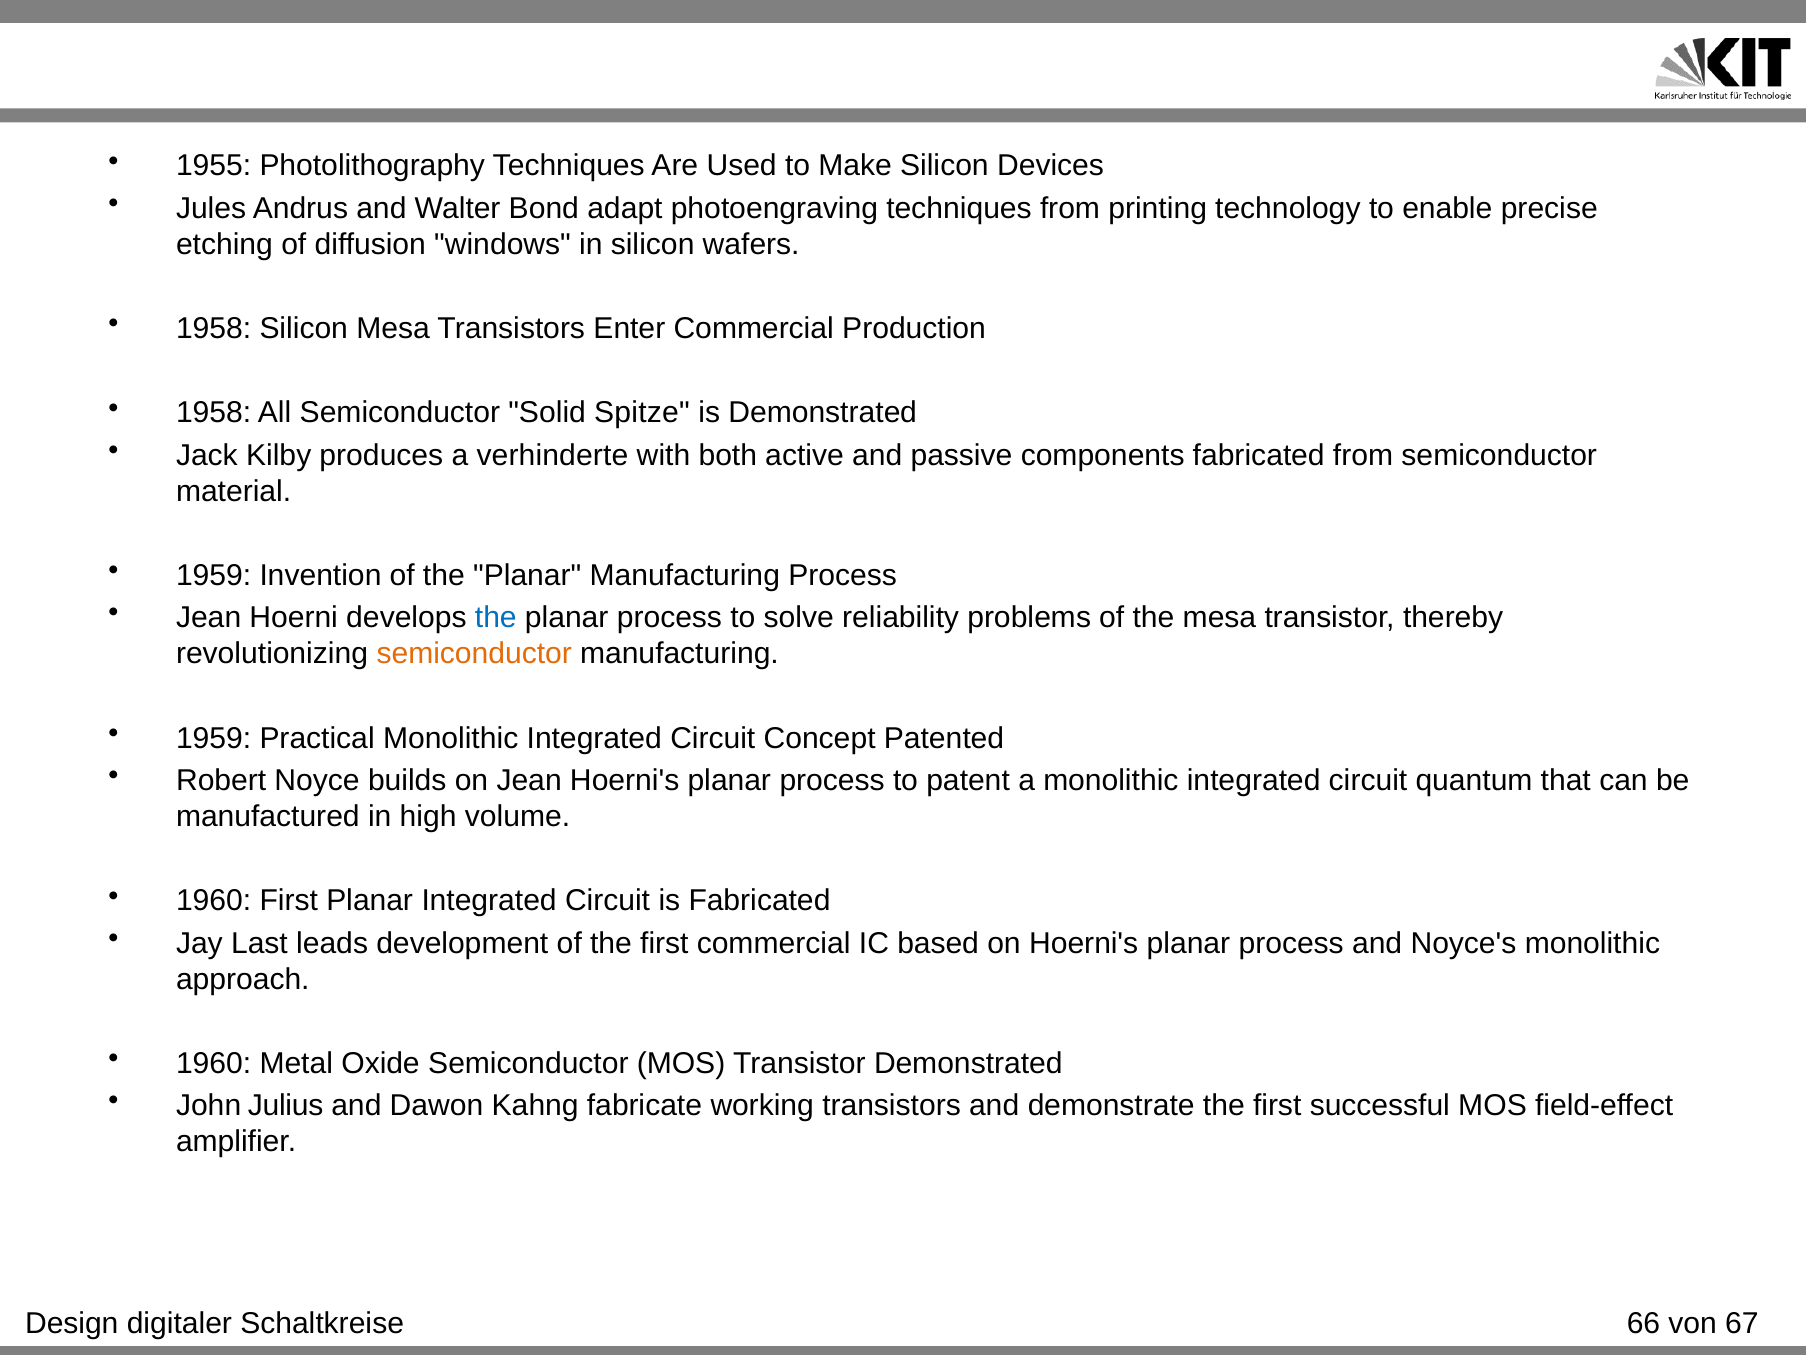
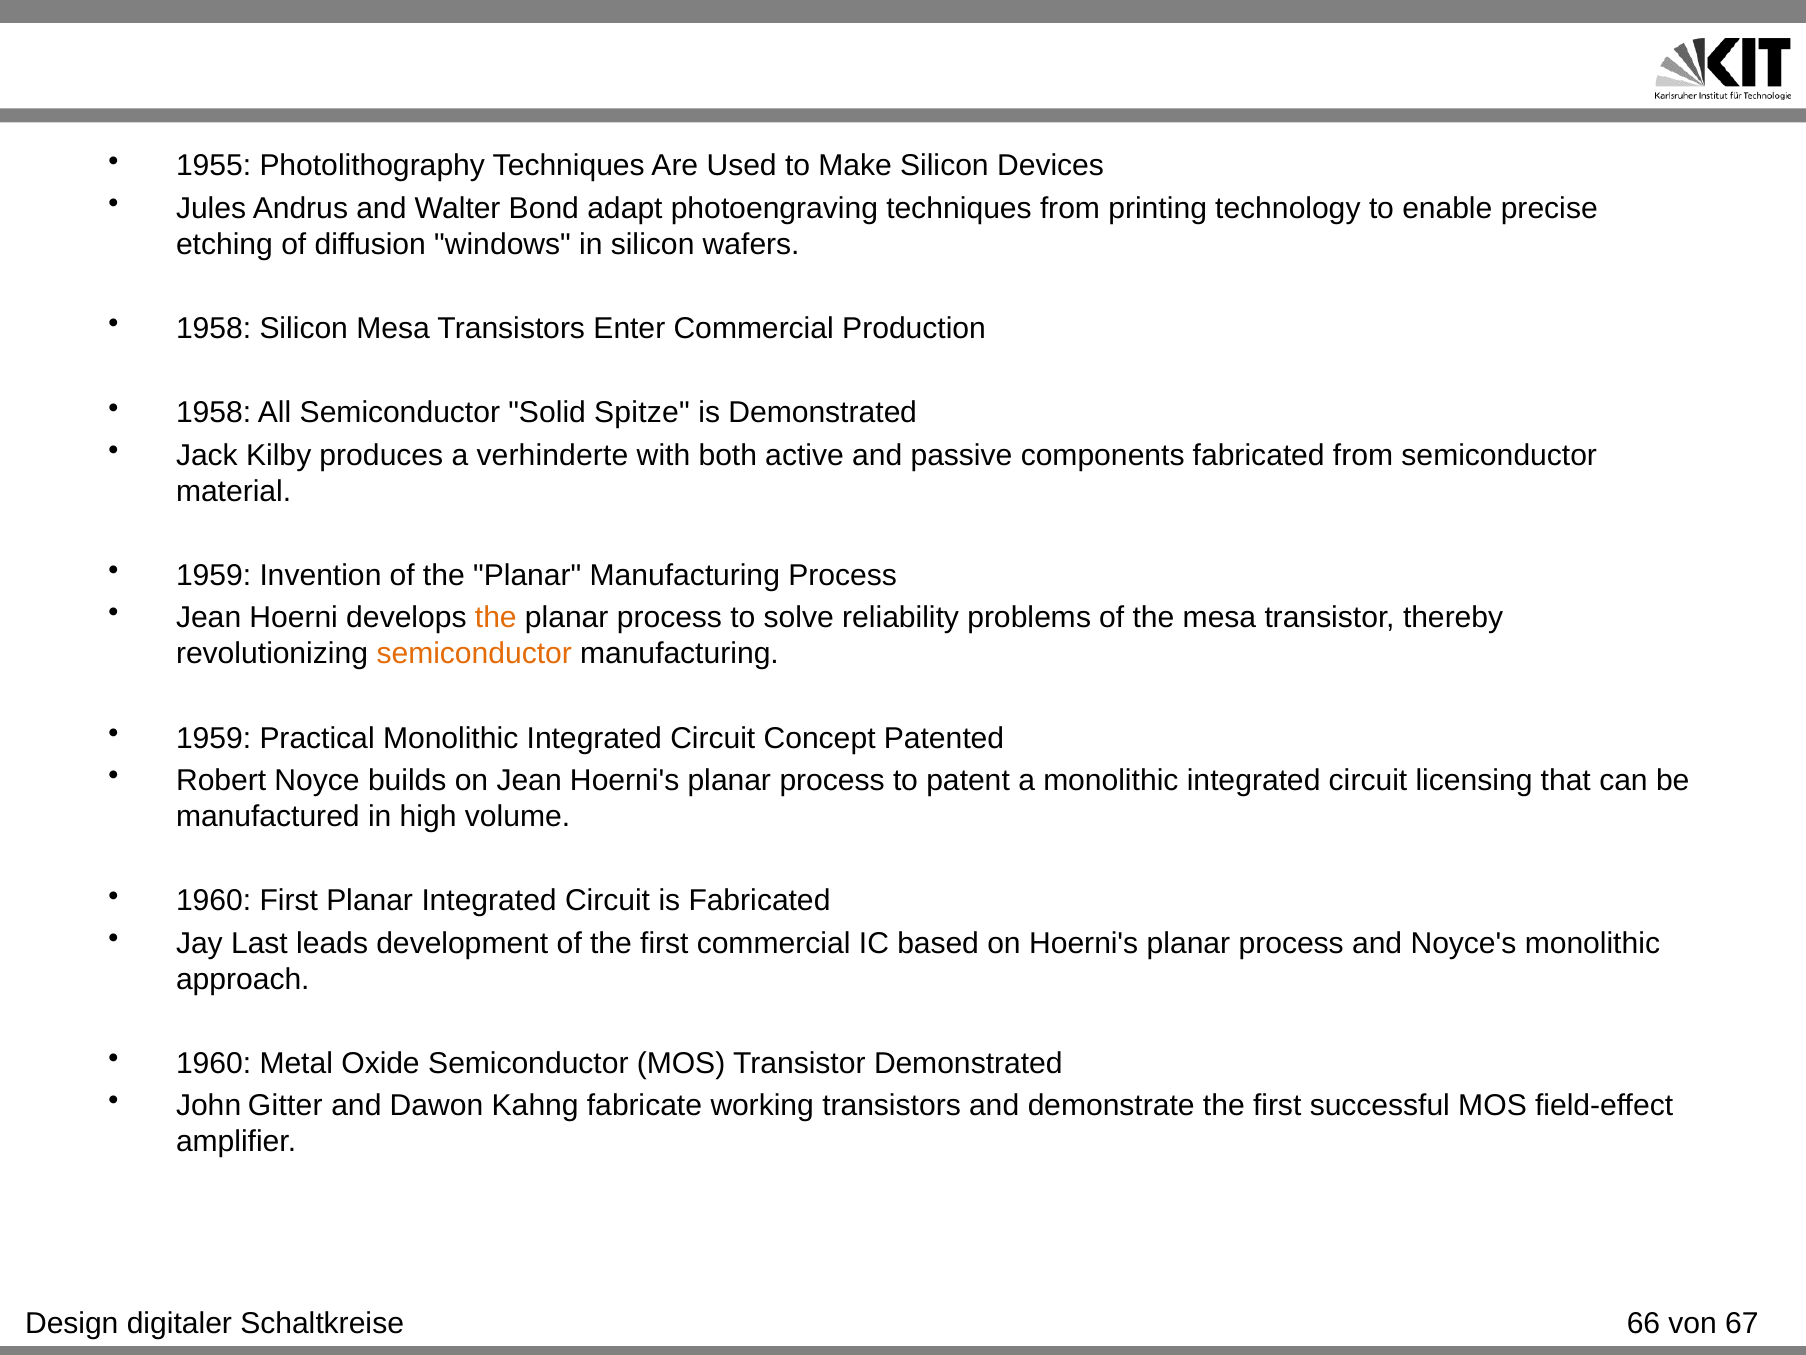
the colour: blue -> orange (496, 618)
quantum: quantum -> licensing (1474, 780)
Julius: Julius -> Gitter (285, 1105)
